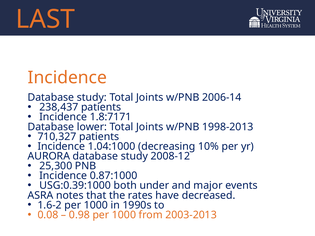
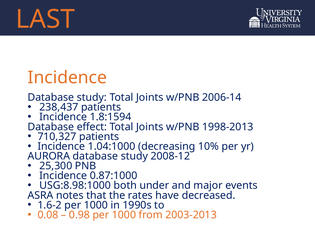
1.8:7171: 1.8:7171 -> 1.8:1594 (111, 117)
lower: lower -> effect (92, 127)
USG:0.39:1000: USG:0.39:1000 -> USG:8.98:1000 (75, 186)
